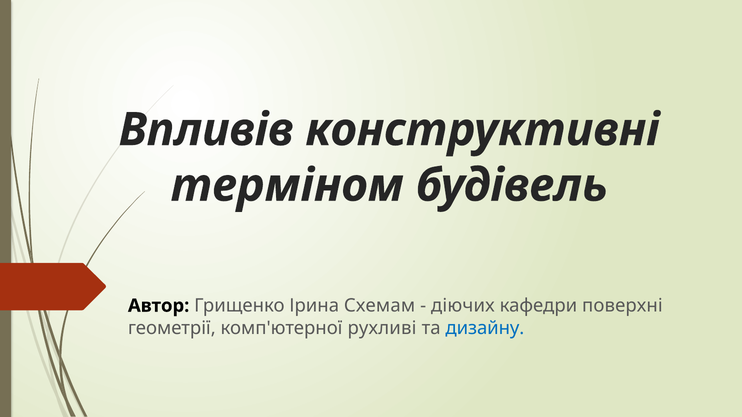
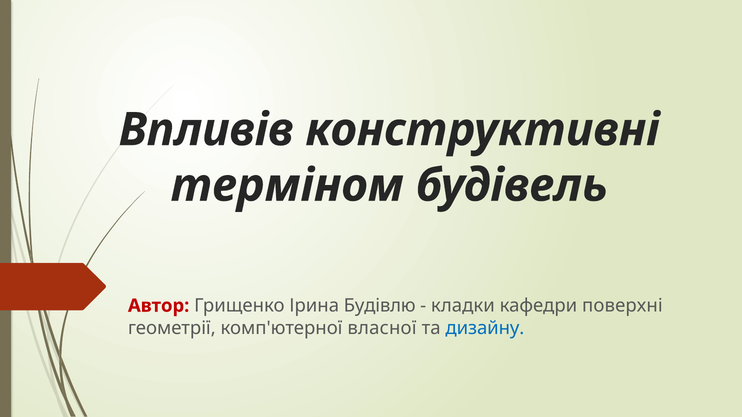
Автор colour: black -> red (159, 306)
Схемам: Схемам -> Будівлю (380, 306)
діючих: діючих -> кладки (463, 306)
рухливі: рухливі -> власної (382, 328)
